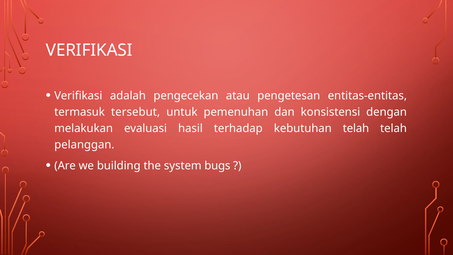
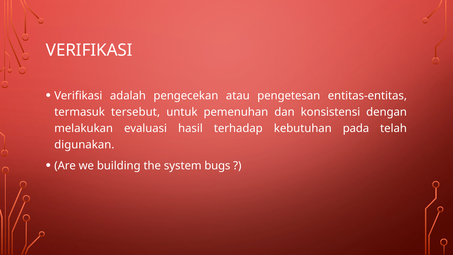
kebutuhan telah: telah -> pada (356, 128)
pelanggan: pelanggan -> digunakan (84, 145)
